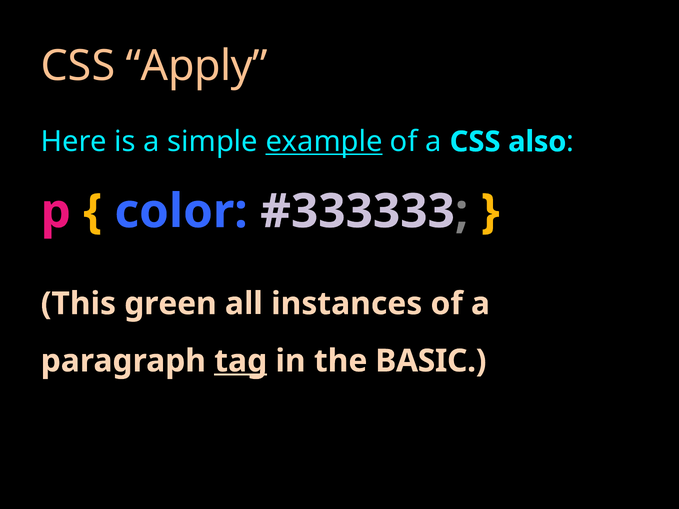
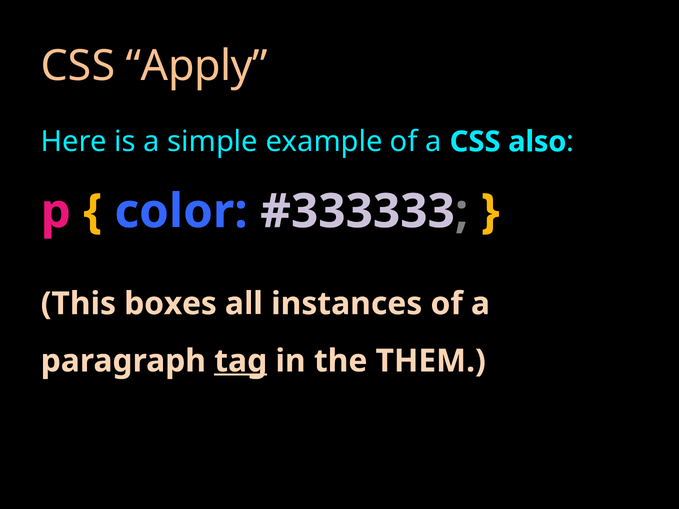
example underline: present -> none (324, 142)
green: green -> boxes (171, 304)
BASIC: BASIC -> THEM (431, 361)
